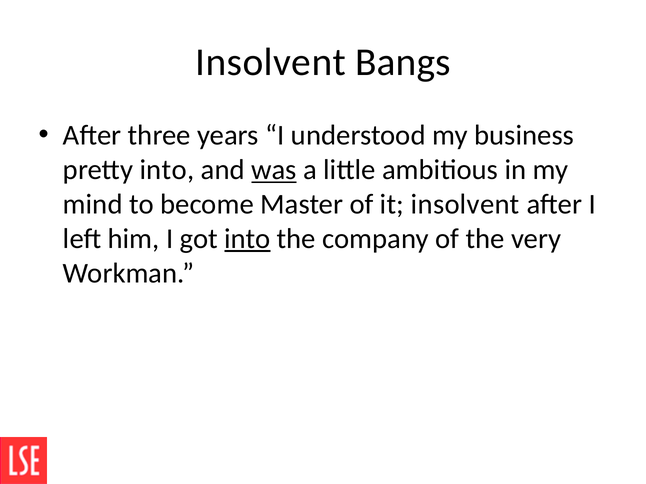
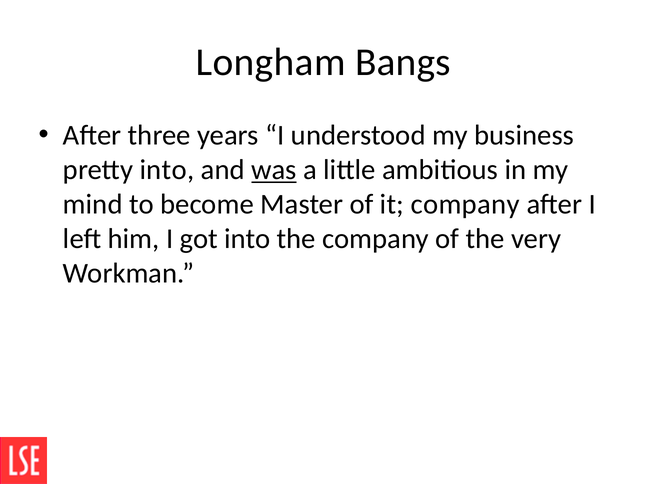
Insolvent: Insolvent -> Longham (271, 63)
it insolvent: insolvent -> company (465, 204)
into underline: present -> none (247, 239)
